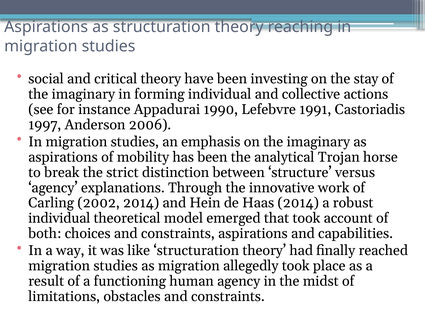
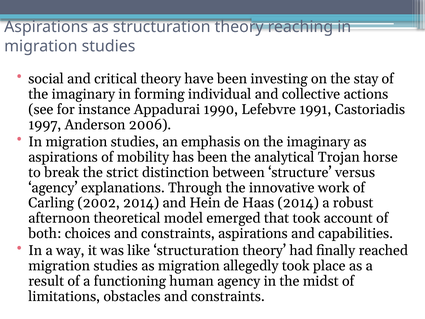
individual: individual -> afternoon (59, 218)
